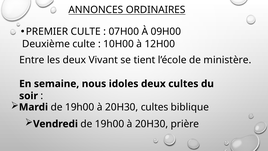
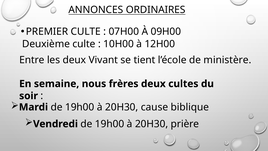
idoles: idoles -> frères (124, 84)
20H30 cultes: cultes -> cause (154, 107)
